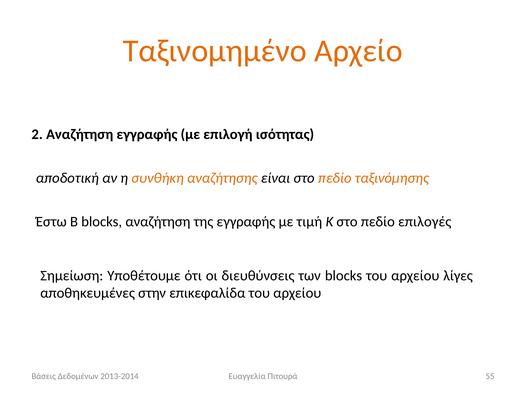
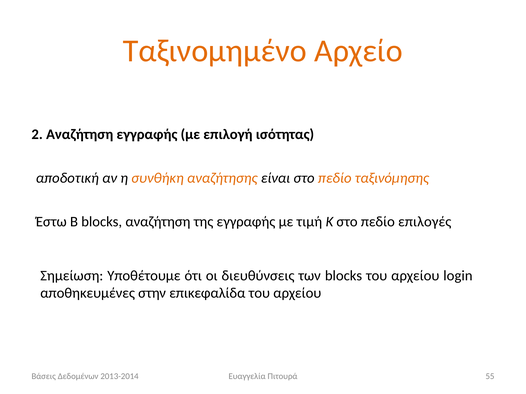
λίγες: λίγες -> login (458, 276)
